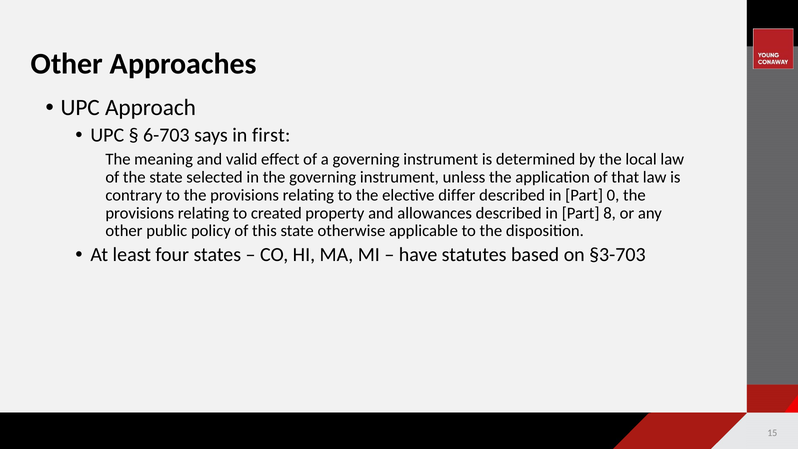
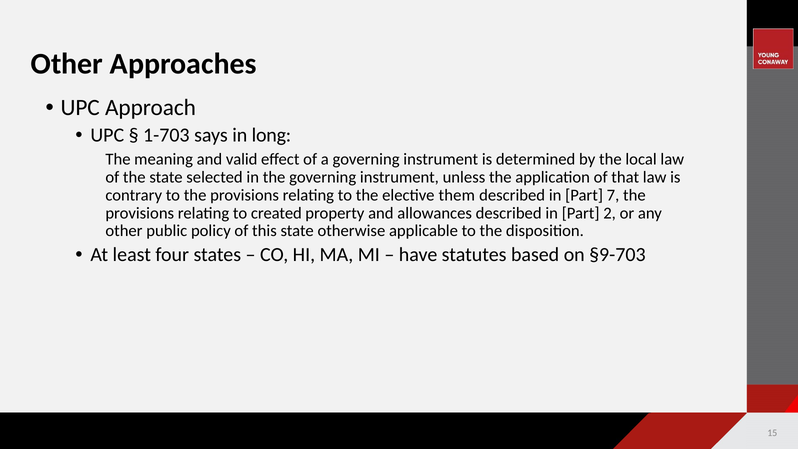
6-703: 6-703 -> 1-703 (166, 135)
first: first -> long (271, 135)
differ: differ -> them (457, 195)
0: 0 -> 7 (613, 195)
8: 8 -> 2 (610, 213)
§3-703: §3-703 -> §9-703 (617, 255)
